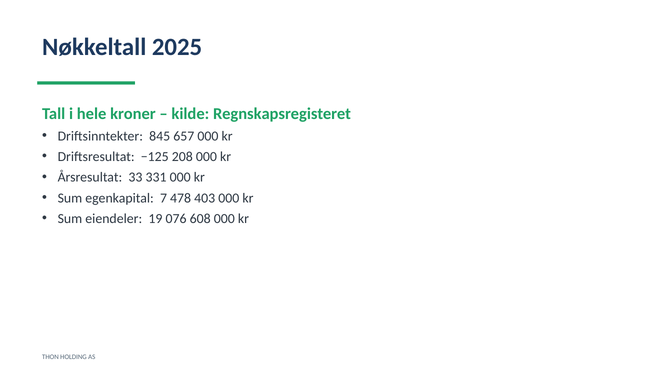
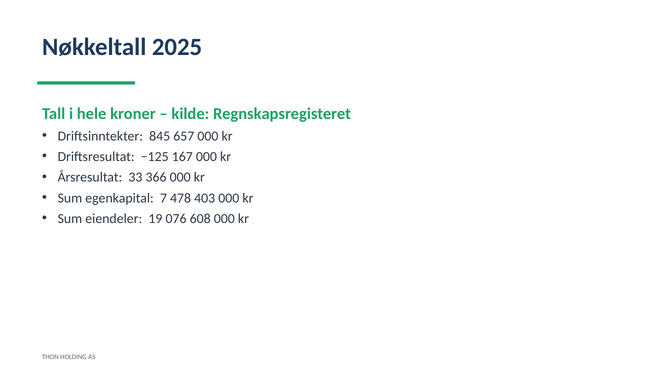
208: 208 -> 167 (182, 157)
331: 331 -> 366 (156, 178)
